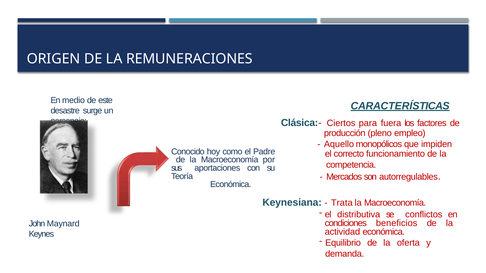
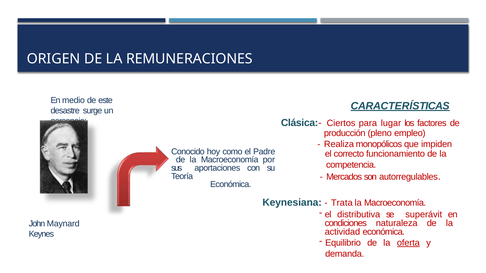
fuera: fuera -> lugar (391, 123)
Aquello: Aquello -> Realiza (339, 144)
conflictos: conflictos -> superávit (424, 215)
beneficios: beneficios -> naturaleza (397, 224)
oferta underline: none -> present (408, 243)
